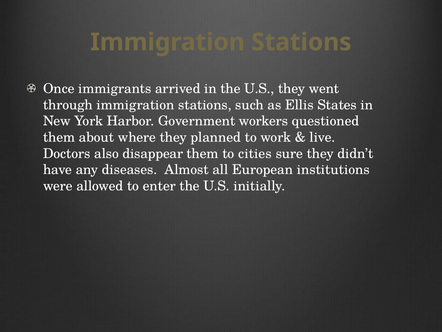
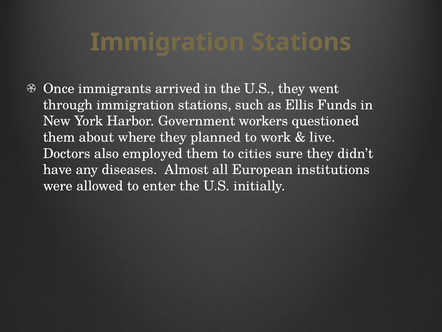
States: States -> Funds (337, 105)
disappear: disappear -> employed (153, 153)
